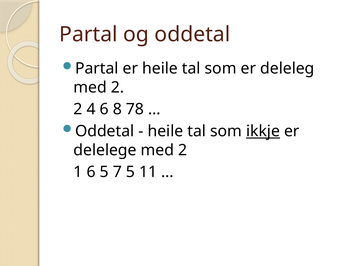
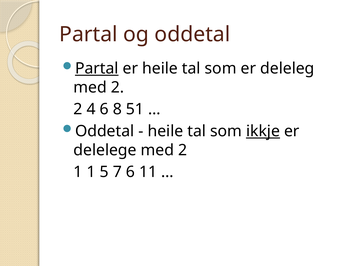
Partal underline: none -> present (97, 69)
78: 78 -> 51 (135, 109)
1 6: 6 -> 1 (91, 172)
7 5: 5 -> 6 (130, 172)
